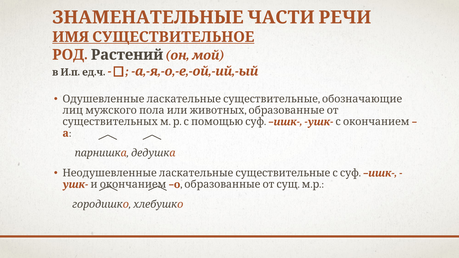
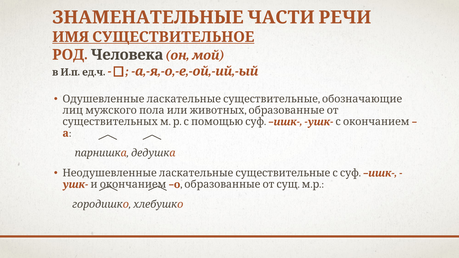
Растений: Растений -> Человека (127, 55)
